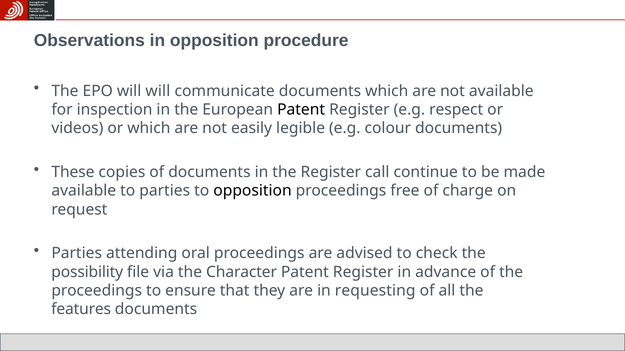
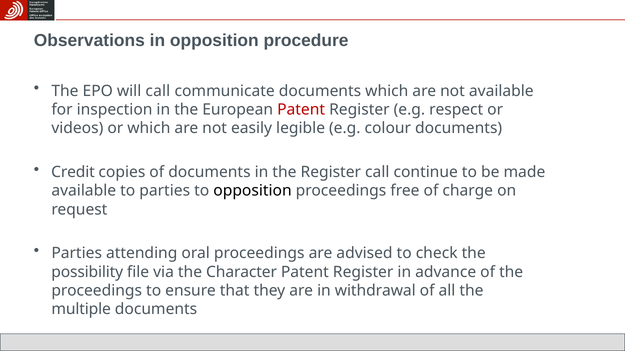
will will: will -> call (158, 91)
Patent colour: black -> red (301, 110)
These: These -> Credit (73, 172)
requesting: requesting -> withdrawal (375, 291)
features: features -> multiple (81, 310)
